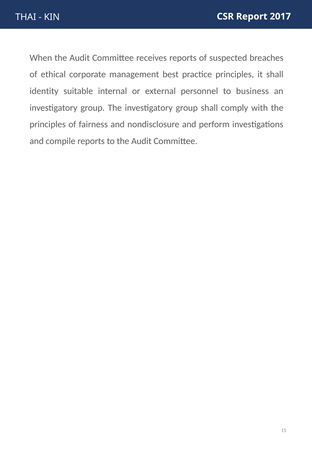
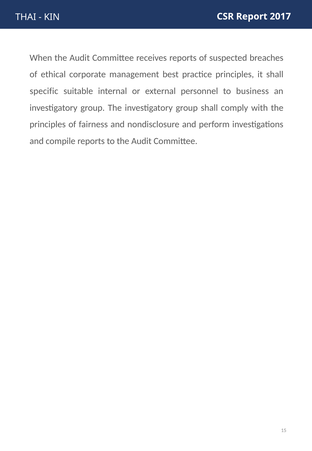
identity: identity -> specific (44, 91)
